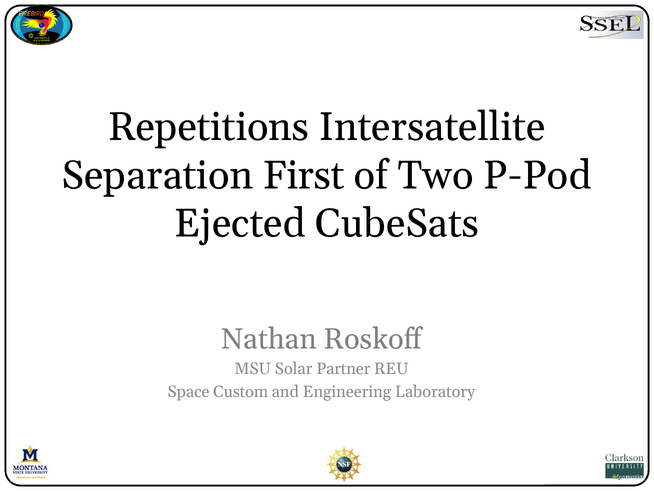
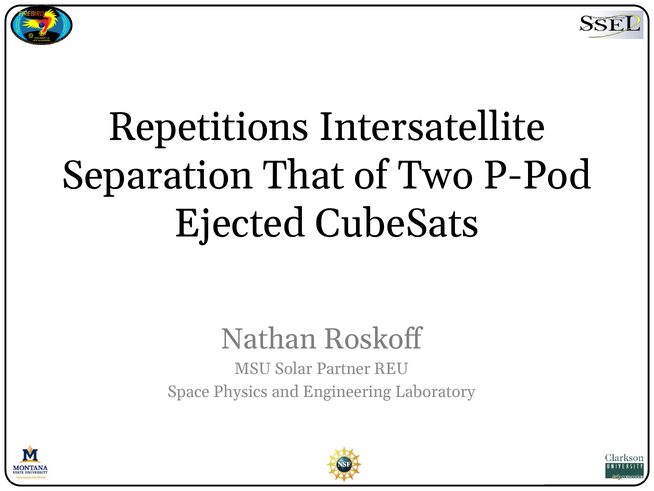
First: First -> That (304, 175)
Custom: Custom -> Physics (241, 391)
